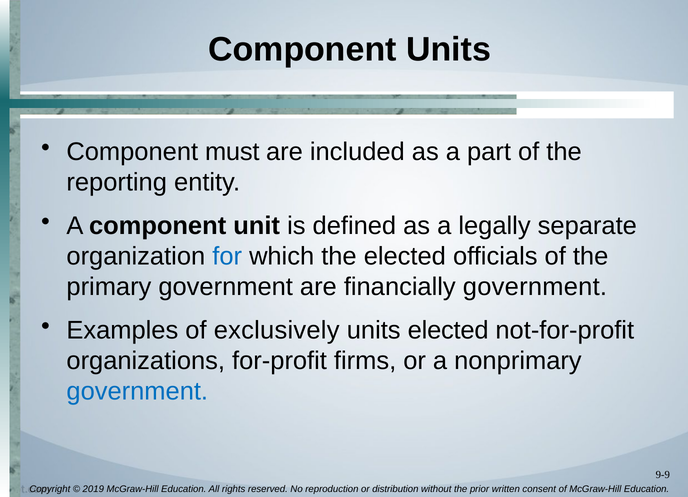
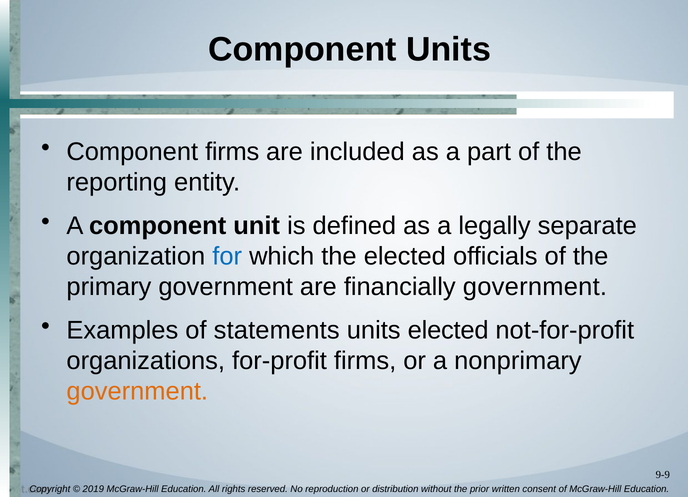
Component must: must -> firms (232, 152)
exclusively: exclusively -> statements (277, 330)
government colour: blue -> orange (137, 391)
